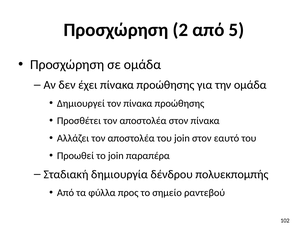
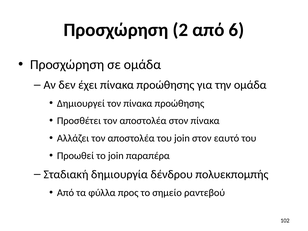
5: 5 -> 6 (236, 30)
